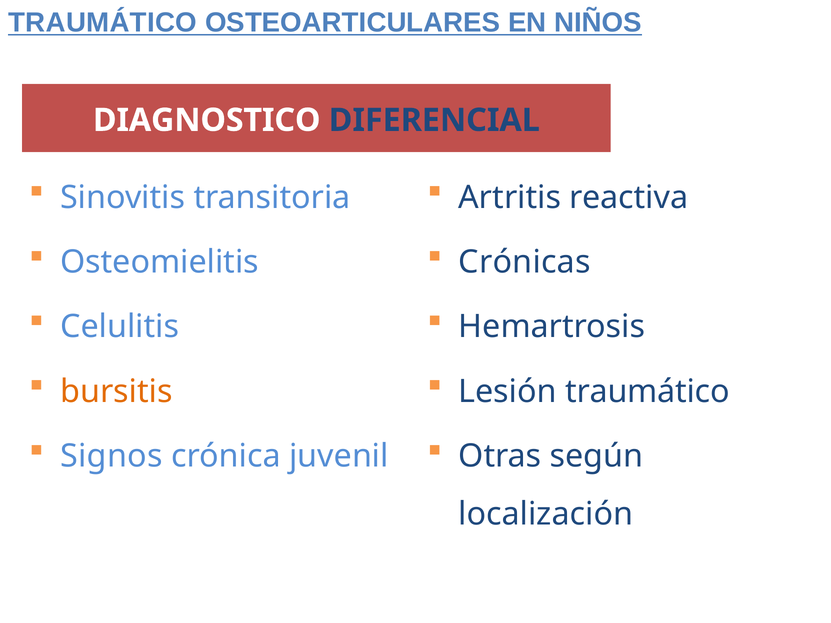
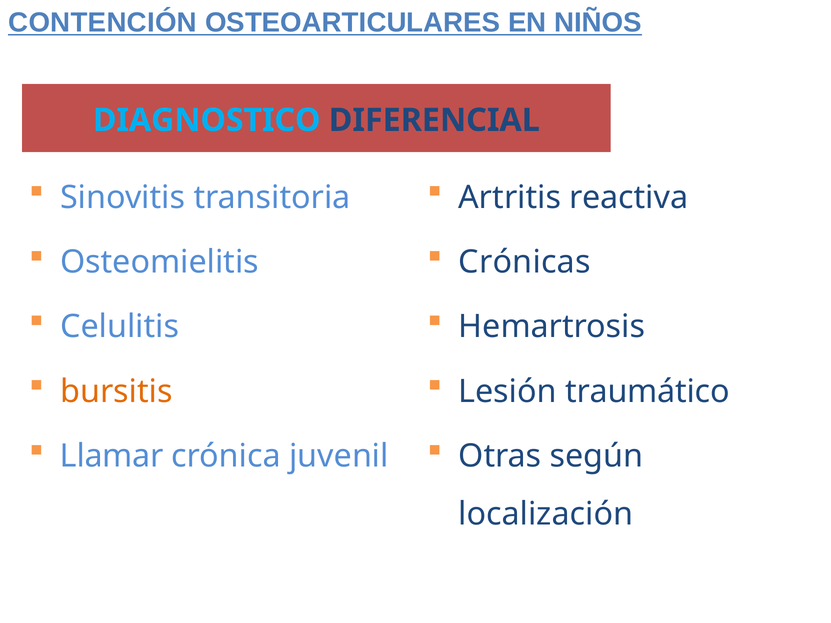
TRAUMÁTICO: TRAUMÁTICO -> CONTENCIÓN (103, 23)
DIAGNOSTICO colour: white -> light blue (207, 120)
Signos: Signos -> Llamar (112, 456)
